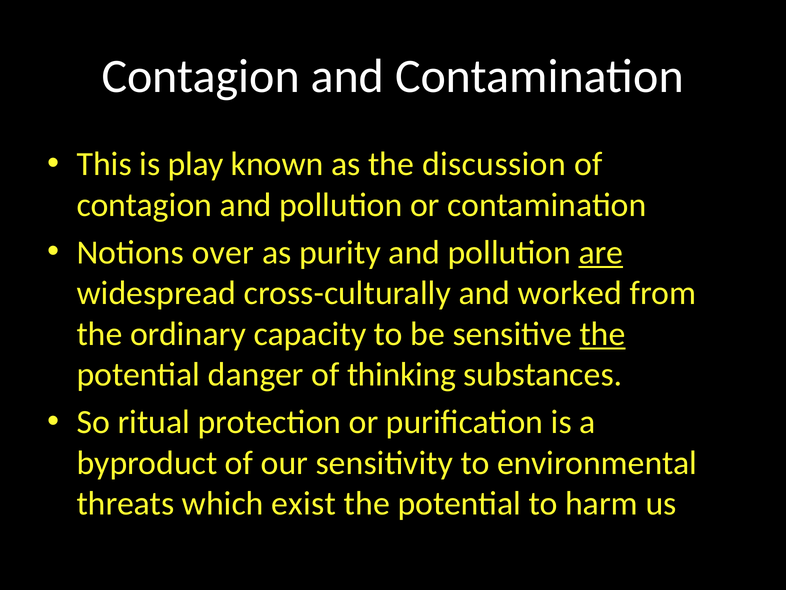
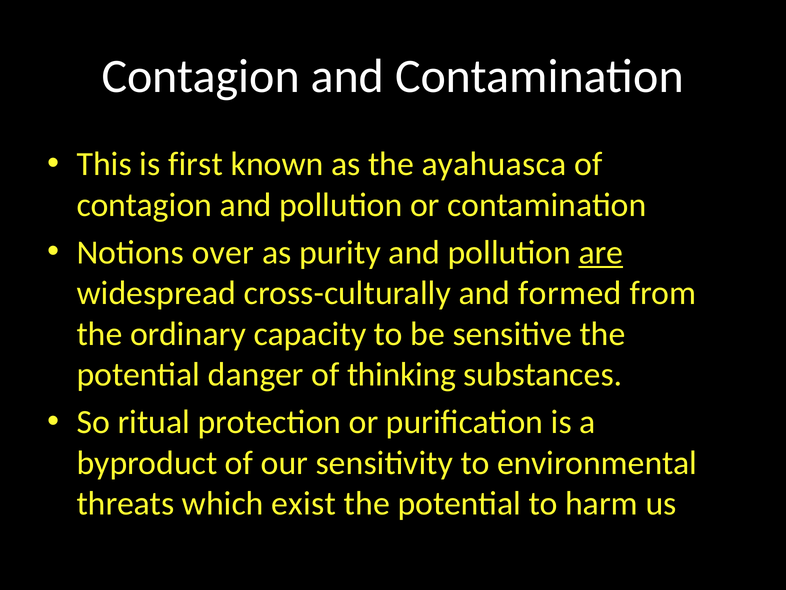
play: play -> first (195, 164)
discussion: discussion -> ayahuasca (494, 164)
worked: worked -> formed (570, 293)
the underline: present -> none (603, 334)
